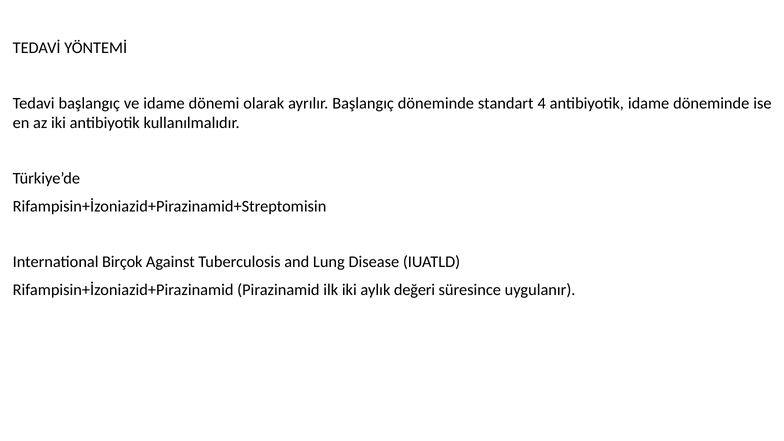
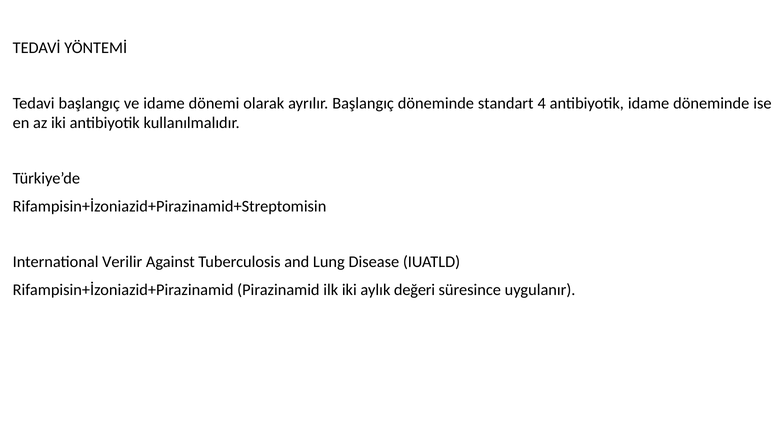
Birçok: Birçok -> Verilir (122, 262)
